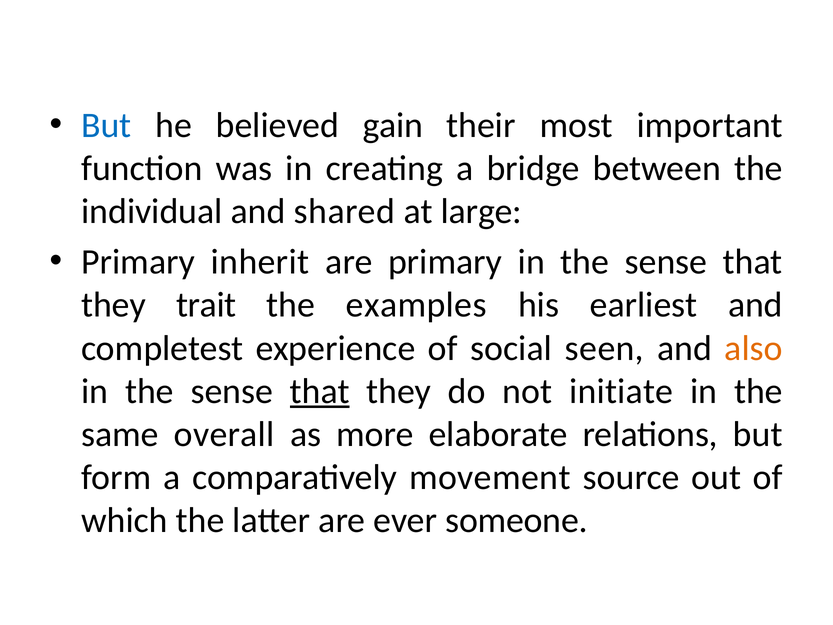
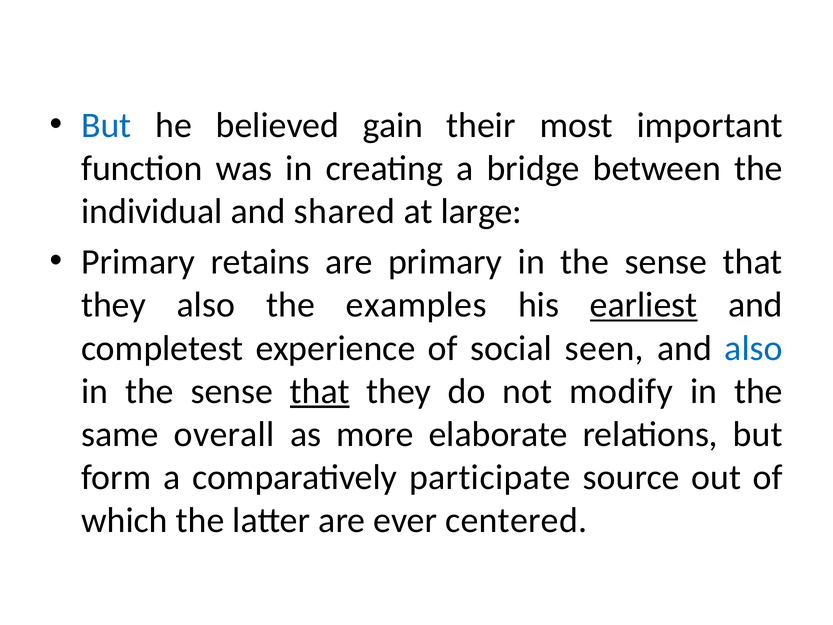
inherit: inherit -> retains (260, 262)
they trait: trait -> also (206, 305)
earliest underline: none -> present (644, 305)
also colour: orange -> blue (754, 348)
initiate: initiate -> modify (621, 391)
movement: movement -> participate (490, 477)
someone: someone -> centered (516, 520)
